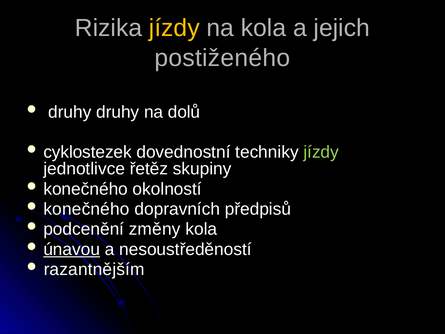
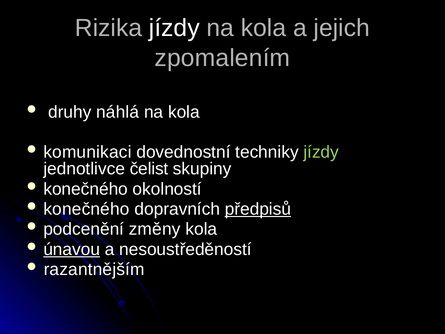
jízdy colour: yellow -> white (174, 28)
postiženého: postiženého -> zpomalením (222, 58)
druhy druhy: druhy -> náhlá (118, 112)
dolů: dolů -> kola (184, 112)
cyklostezek: cyklostezek -> komunikaci (87, 152)
řetěz: řetěz -> čelist (149, 169)
předpisů underline: none -> present (258, 209)
